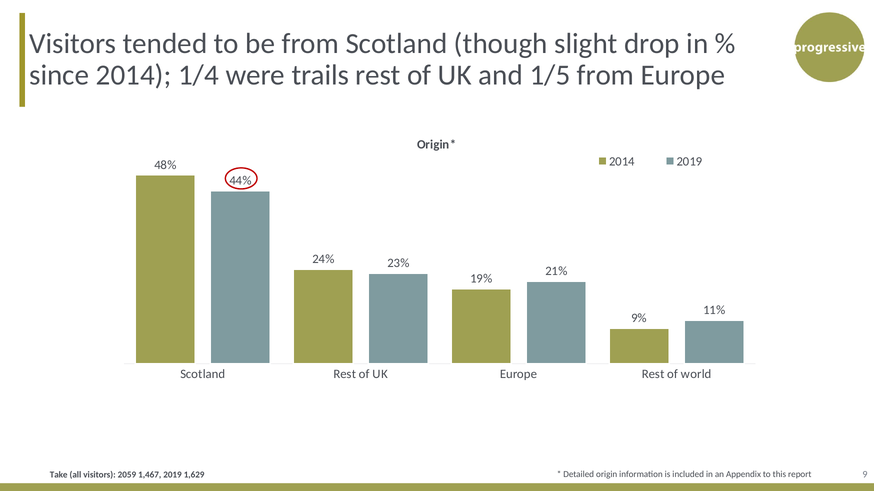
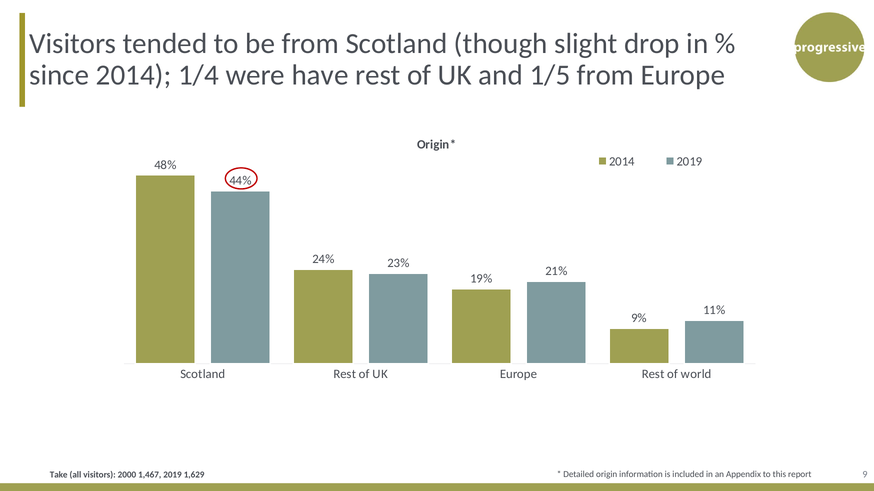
trails: trails -> have (320, 75)
2059: 2059 -> 2000 (127, 475)
